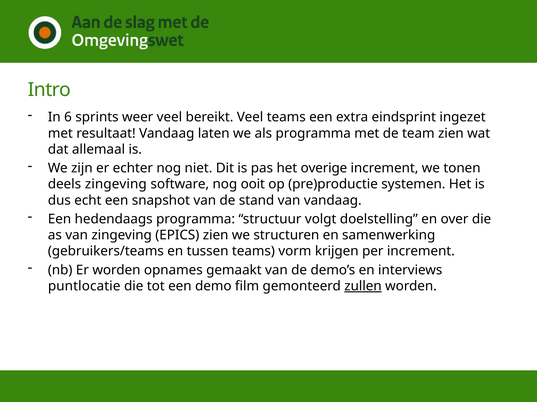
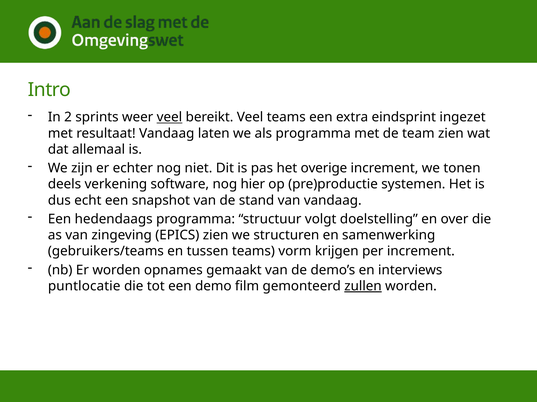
6: 6 -> 2 (68, 117)
veel underline: none -> present (169, 117)
deels zingeving: zingeving -> verkening (116, 185)
ooit: ooit -> hier (253, 185)
